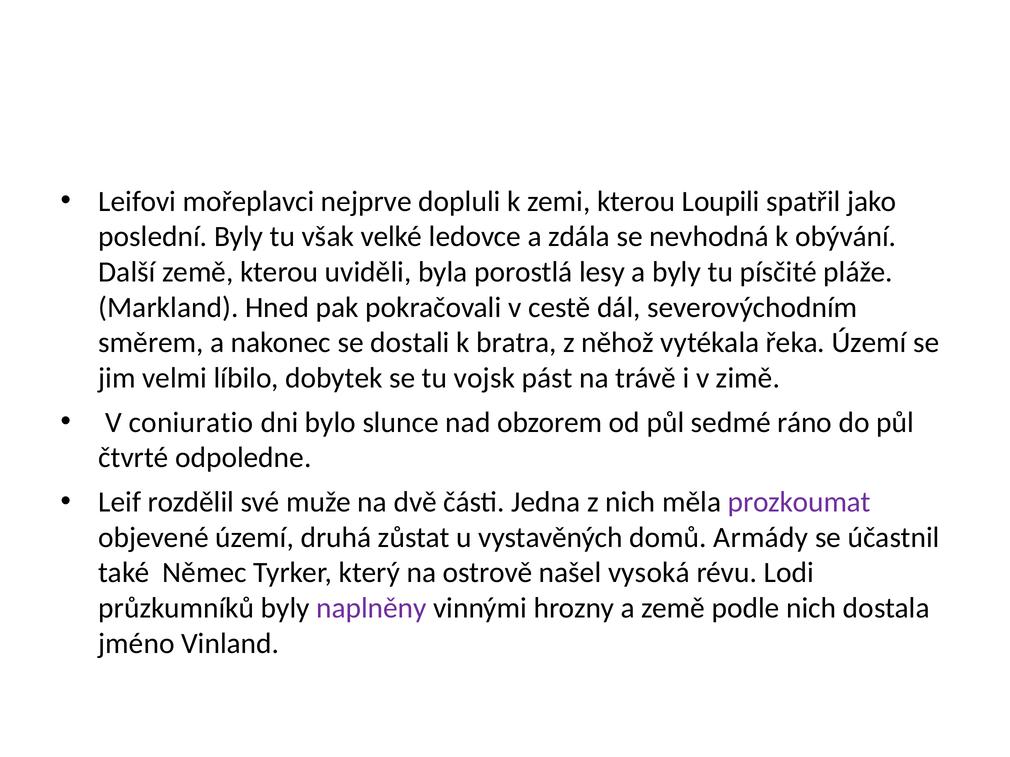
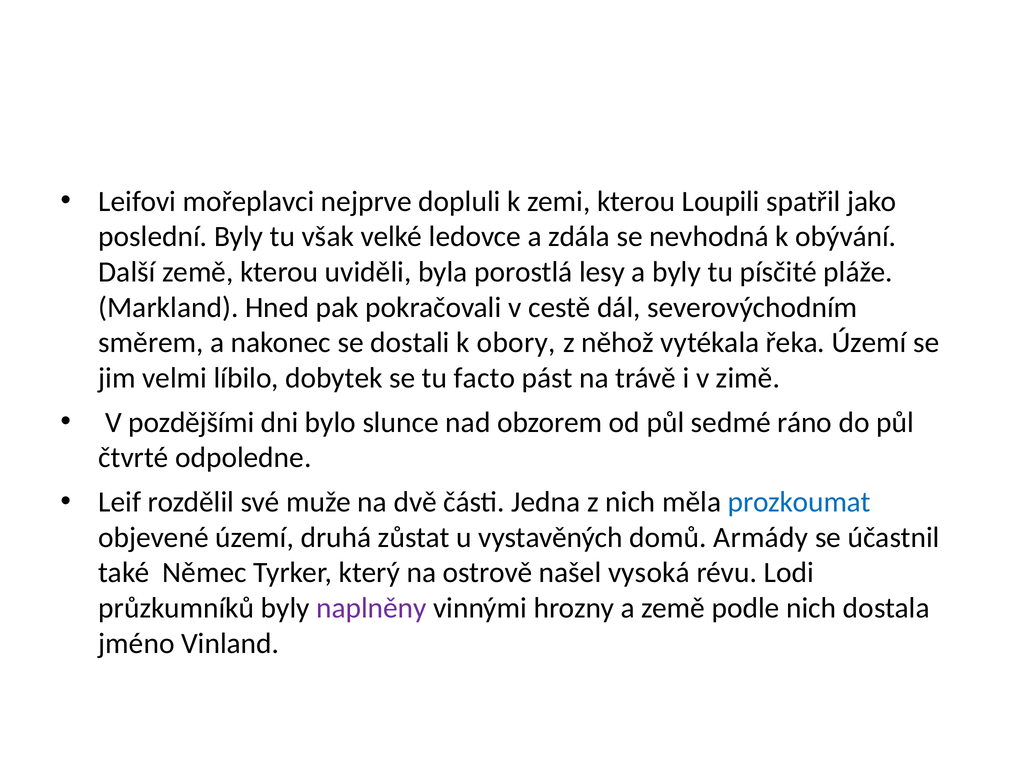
bratra: bratra -> obory (516, 343)
vojsk: vojsk -> facto (484, 378)
coniuratio: coniuratio -> pozdějšími (191, 423)
prozkoumat colour: purple -> blue (799, 502)
